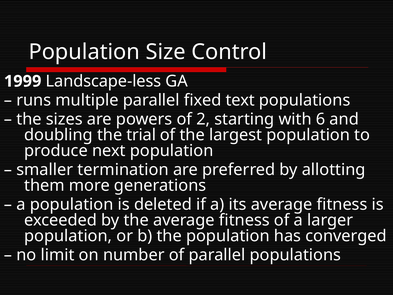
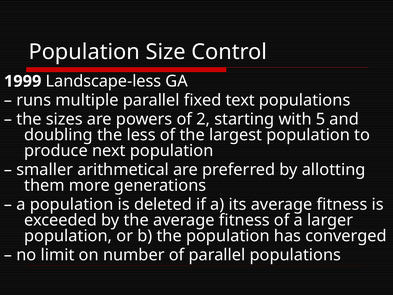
6: 6 -> 5 (321, 119)
trial: trial -> less (141, 135)
termination: termination -> arithmetical (123, 170)
